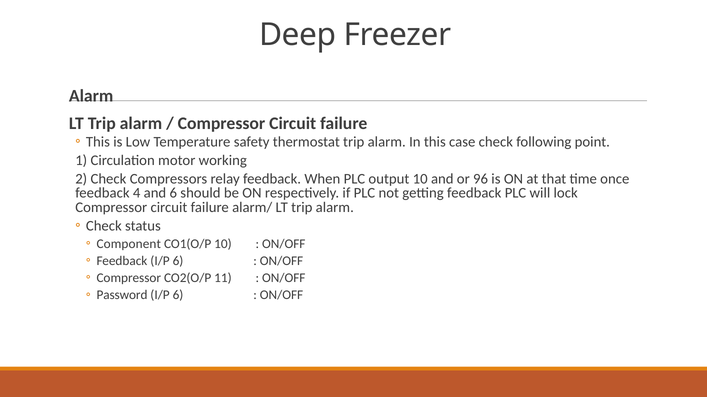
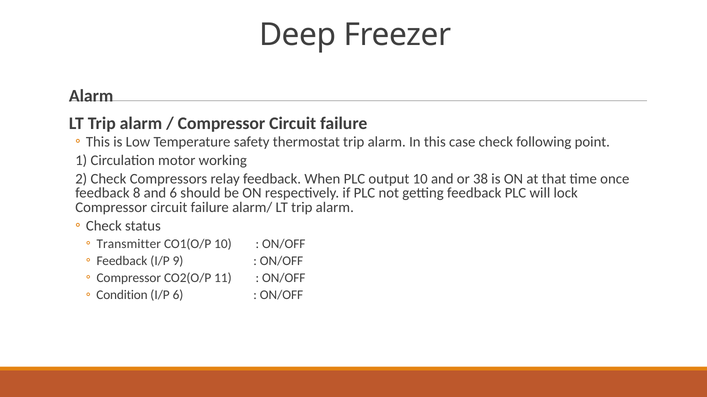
96: 96 -> 38 (481, 179)
4: 4 -> 8 (137, 193)
Component: Component -> Transmitter (129, 244)
Feedback I/P 6: 6 -> 9 (178, 261)
Password: Password -> Condition (122, 296)
